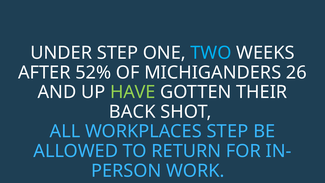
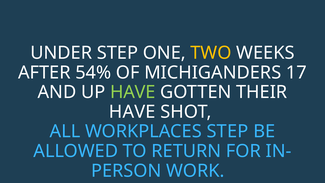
TWO colour: light blue -> yellow (211, 53)
52%: 52% -> 54% (93, 72)
26: 26 -> 17 (296, 72)
BACK: BACK -> HAVE (132, 112)
